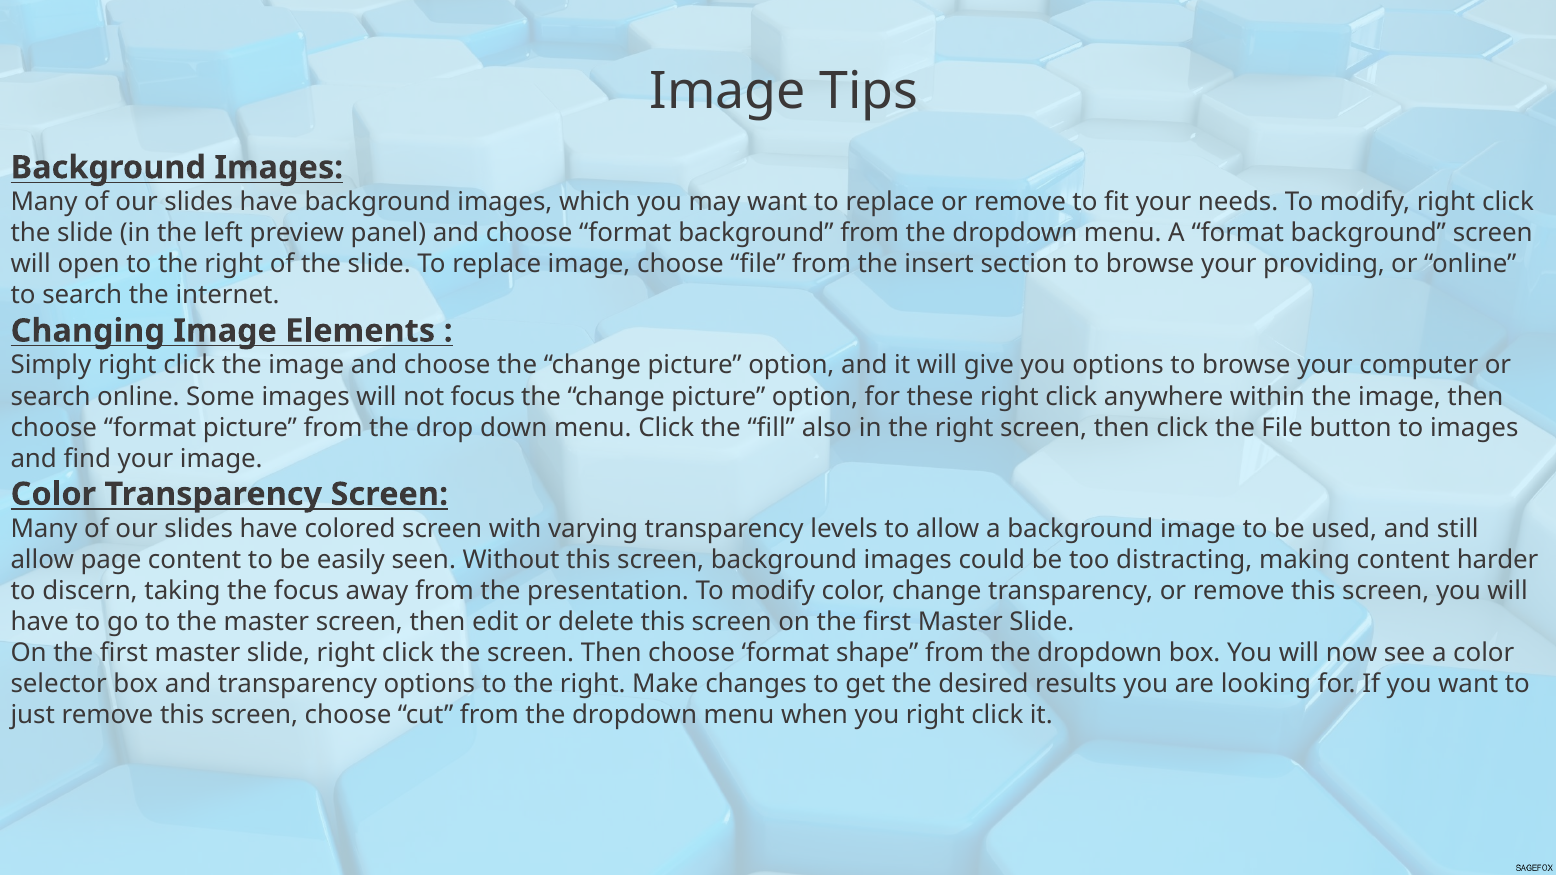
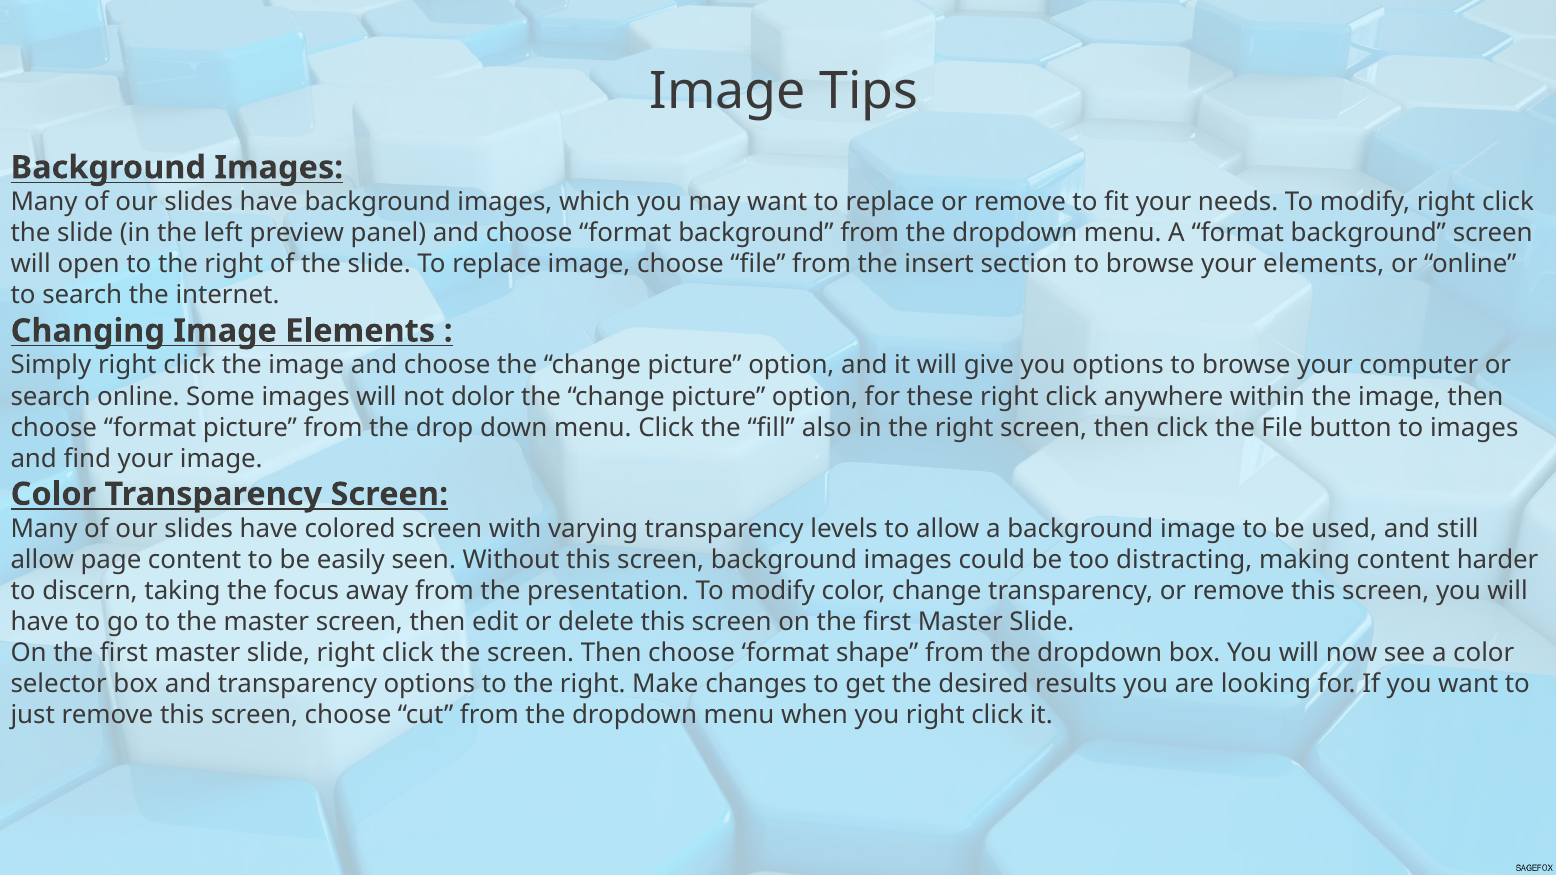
your providing: providing -> elements (1324, 264)
not focus: focus -> dolor (483, 397)
